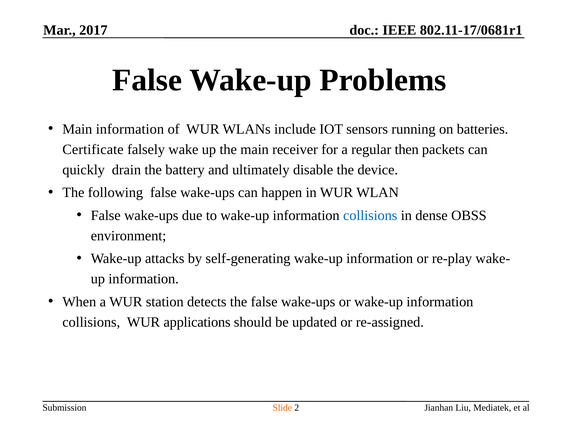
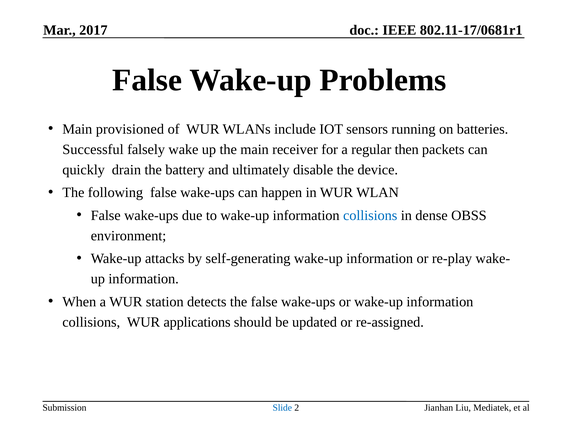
Main information: information -> provisioned (130, 129)
Certificate: Certificate -> Successful (93, 150)
Slide colour: orange -> blue (282, 408)
